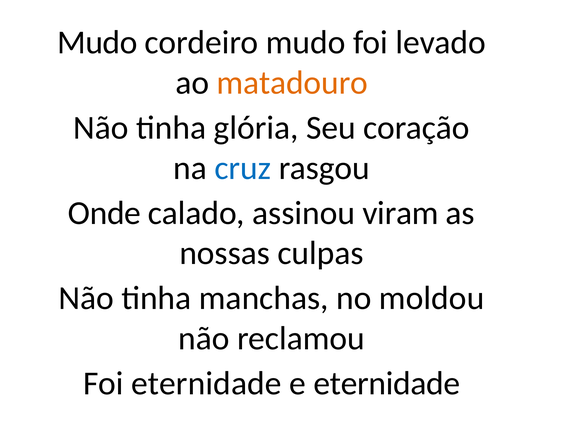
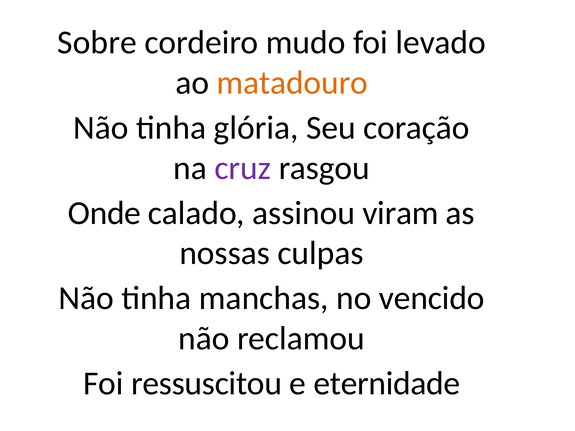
Mudo: Mudo -> Sobre (97, 43)
cruz colour: blue -> purple (243, 168)
moldou: moldou -> vencido (432, 298)
Foi eternidade: eternidade -> ressuscitou (207, 384)
